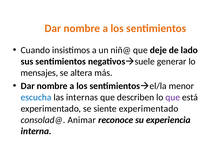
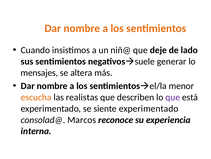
escucha colour: blue -> orange (36, 97)
internas: internas -> realistas (82, 97)
Animar: Animar -> Marcos (82, 119)
